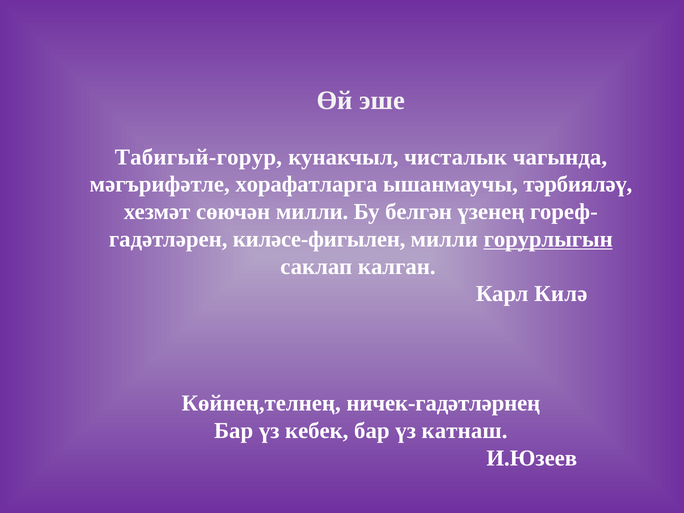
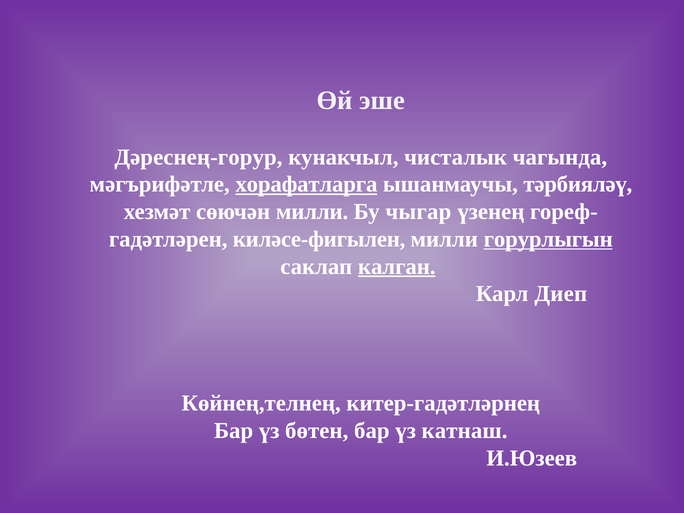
Табигый-горур: Табигый-горур -> Дәреснең-горур (198, 157)
хорафатларга underline: none -> present (306, 184)
белгән: белгән -> чыгар (418, 212)
калган underline: none -> present (397, 267)
Килә: Килә -> Диеп (561, 294)
ничек-гадәтләрнең: ничек-гадәтләрнең -> китер-гадәтләрнең (443, 403)
кебек: кебек -> бөтен (317, 431)
